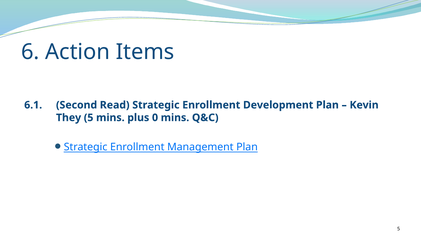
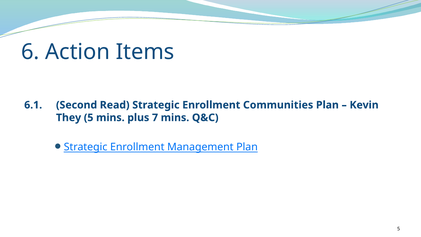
Development: Development -> Communities (278, 105)
0: 0 -> 7 (155, 118)
